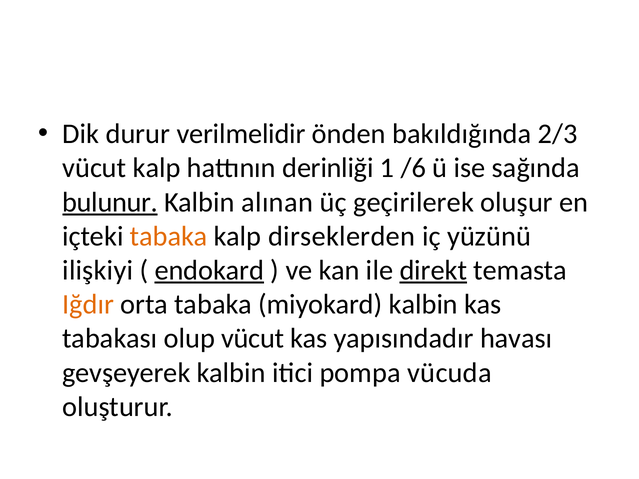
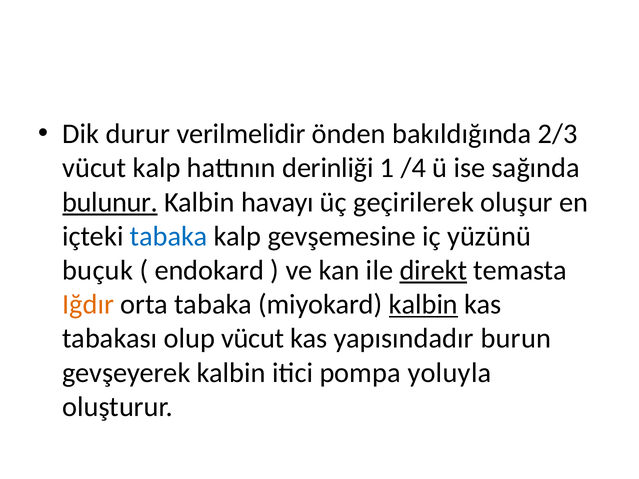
/6: /6 -> /4 (413, 168)
alınan: alınan -> havayı (277, 202)
tabaka colour: orange -> blue (169, 236)
dirseklerden: dirseklerden -> gevşemesine (342, 236)
ilişkiyi: ilişkiyi -> buçuk (98, 271)
endokard underline: present -> none (209, 271)
kalbin underline: none -> present (423, 305)
havası: havası -> burun (516, 339)
vücuda: vücuda -> yoluyla (450, 373)
